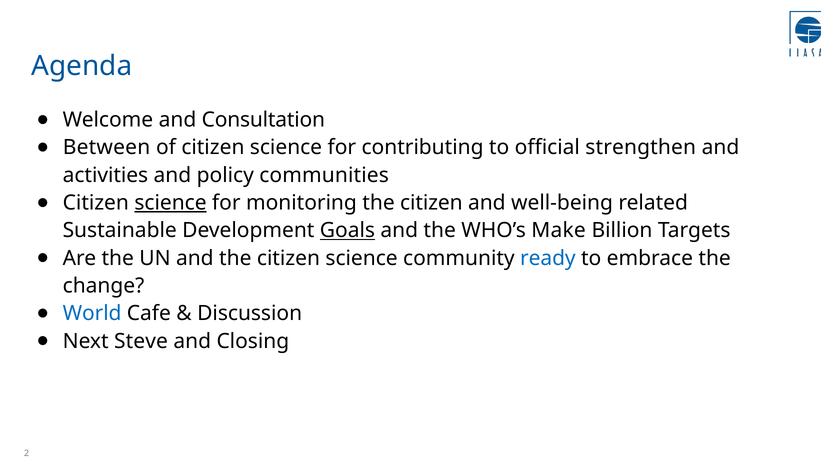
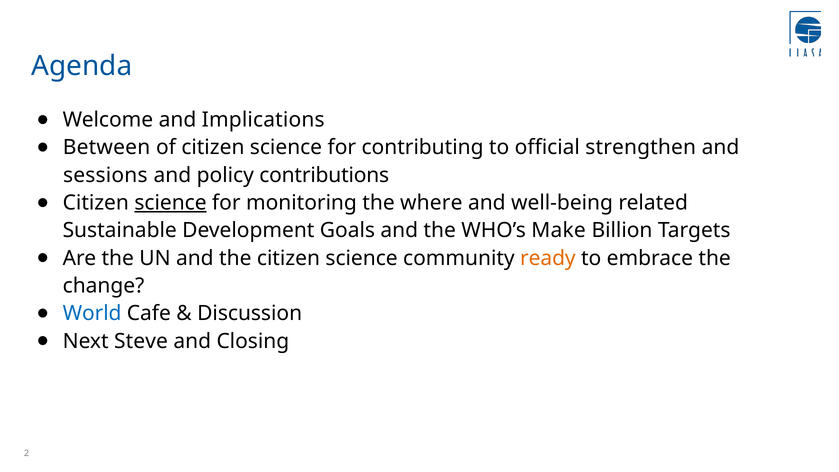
Consultation: Consultation -> Implications (263, 120)
activities: activities -> sessions (105, 175)
communities: communities -> contributions (324, 175)
monitoring the citizen: citizen -> where (431, 203)
Goals underline: present -> none (347, 230)
ready colour: blue -> orange (548, 258)
